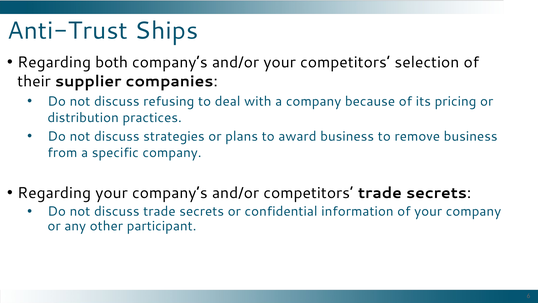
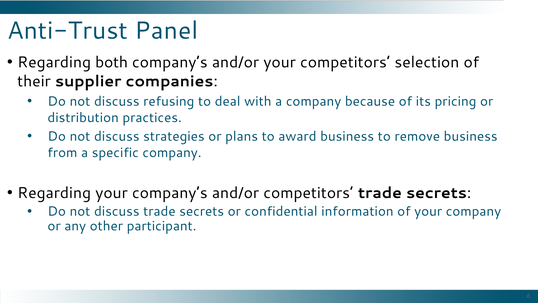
Ships: Ships -> Panel (166, 31)
